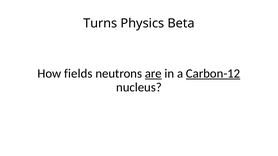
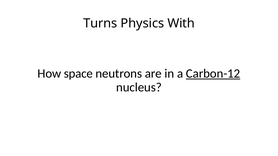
Beta: Beta -> With (181, 23)
fields: fields -> space (78, 74)
are underline: present -> none (153, 74)
